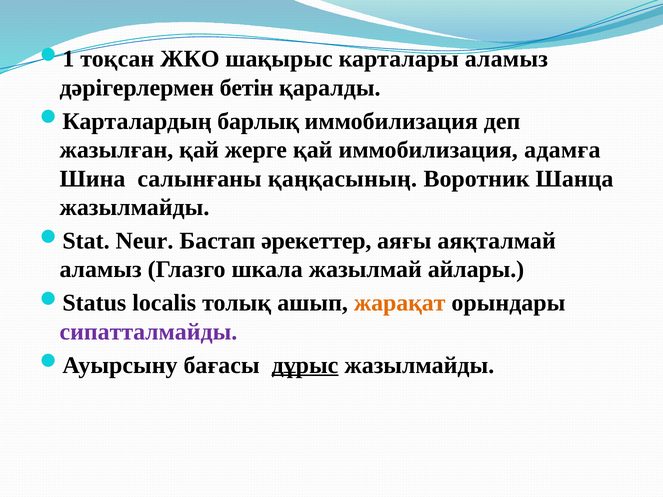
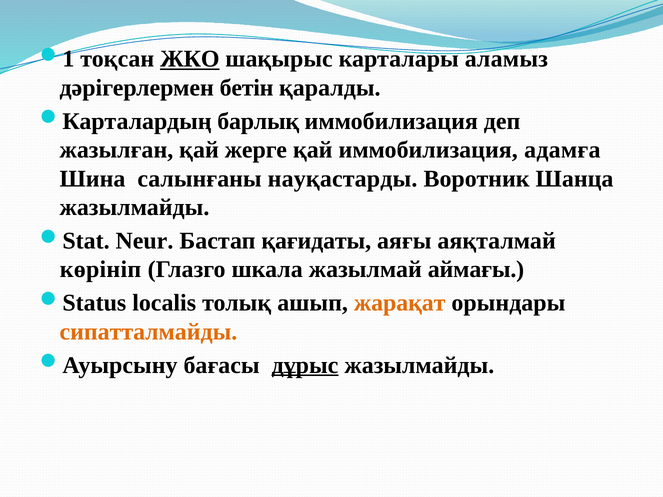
ЖКО underline: none -> present (190, 59)
қаңқасының: қаңқасының -> науқастарды (343, 179)
əрекеттер: əрекеттер -> қағидаты (316, 241)
аламыз: аламыз -> көрініп (100, 270)
айлары: айлары -> аймағы (476, 270)
сипатталмайды colour: purple -> orange (148, 332)
